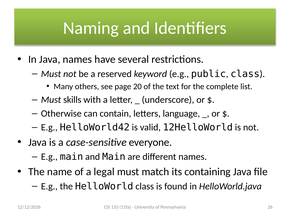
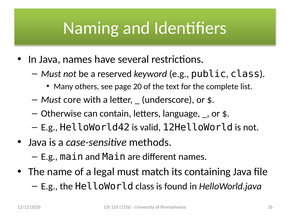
skills: skills -> core (72, 100)
everyone: everyone -> methods (150, 143)
